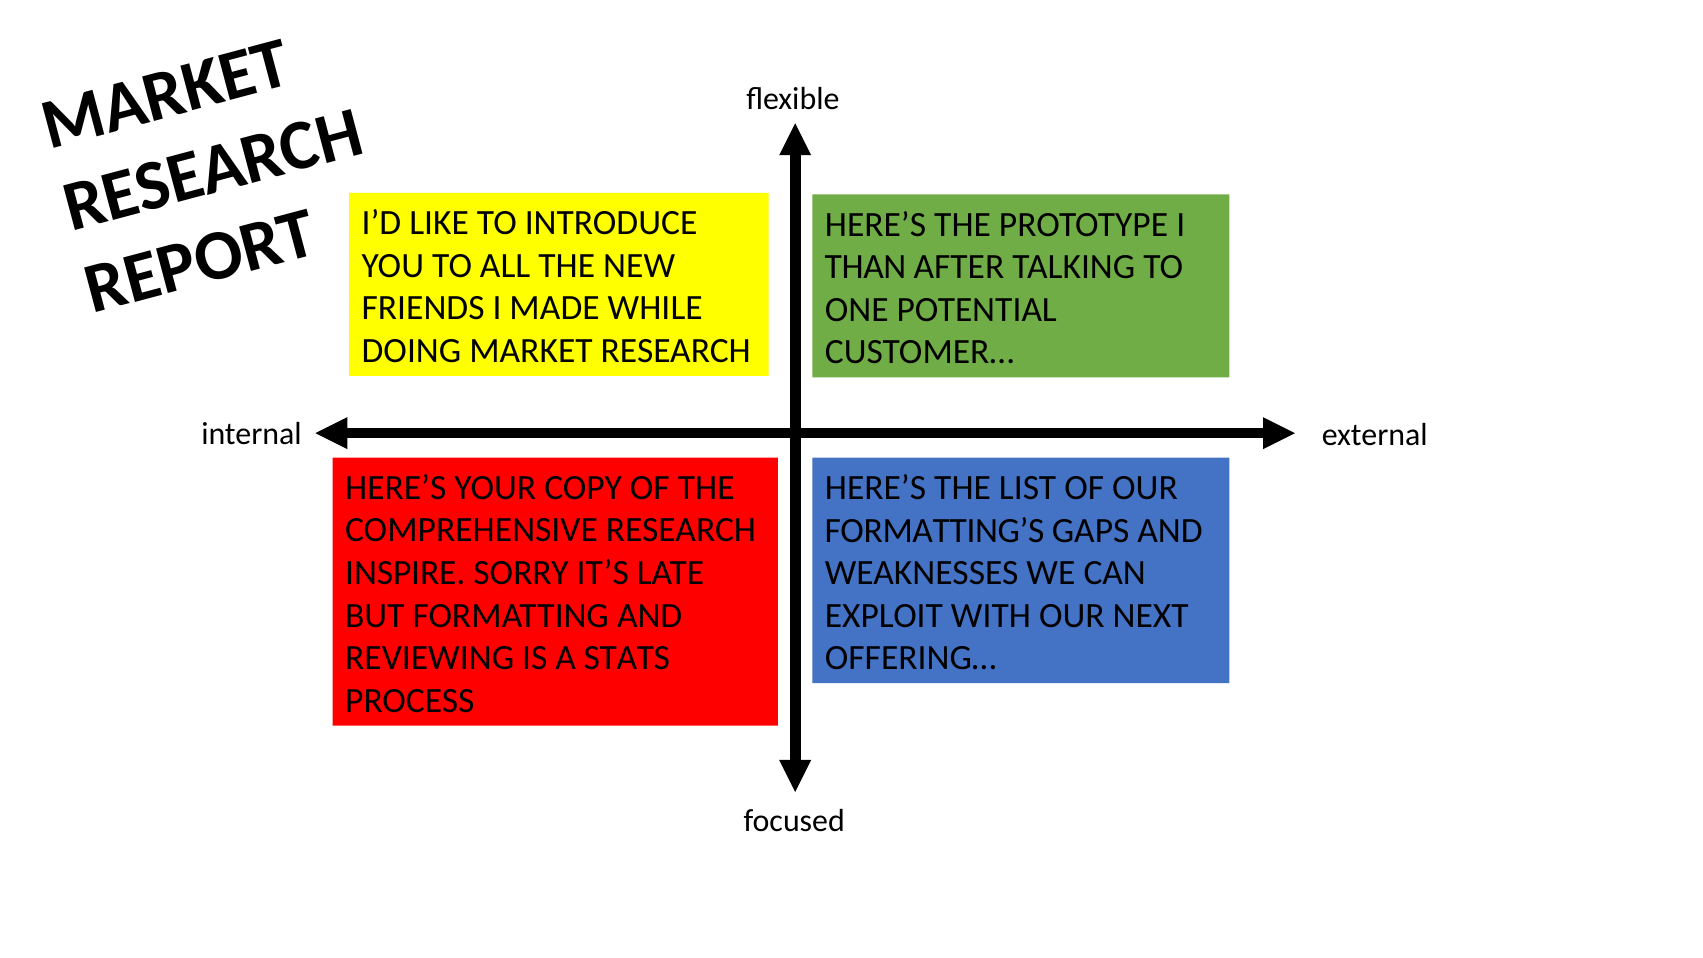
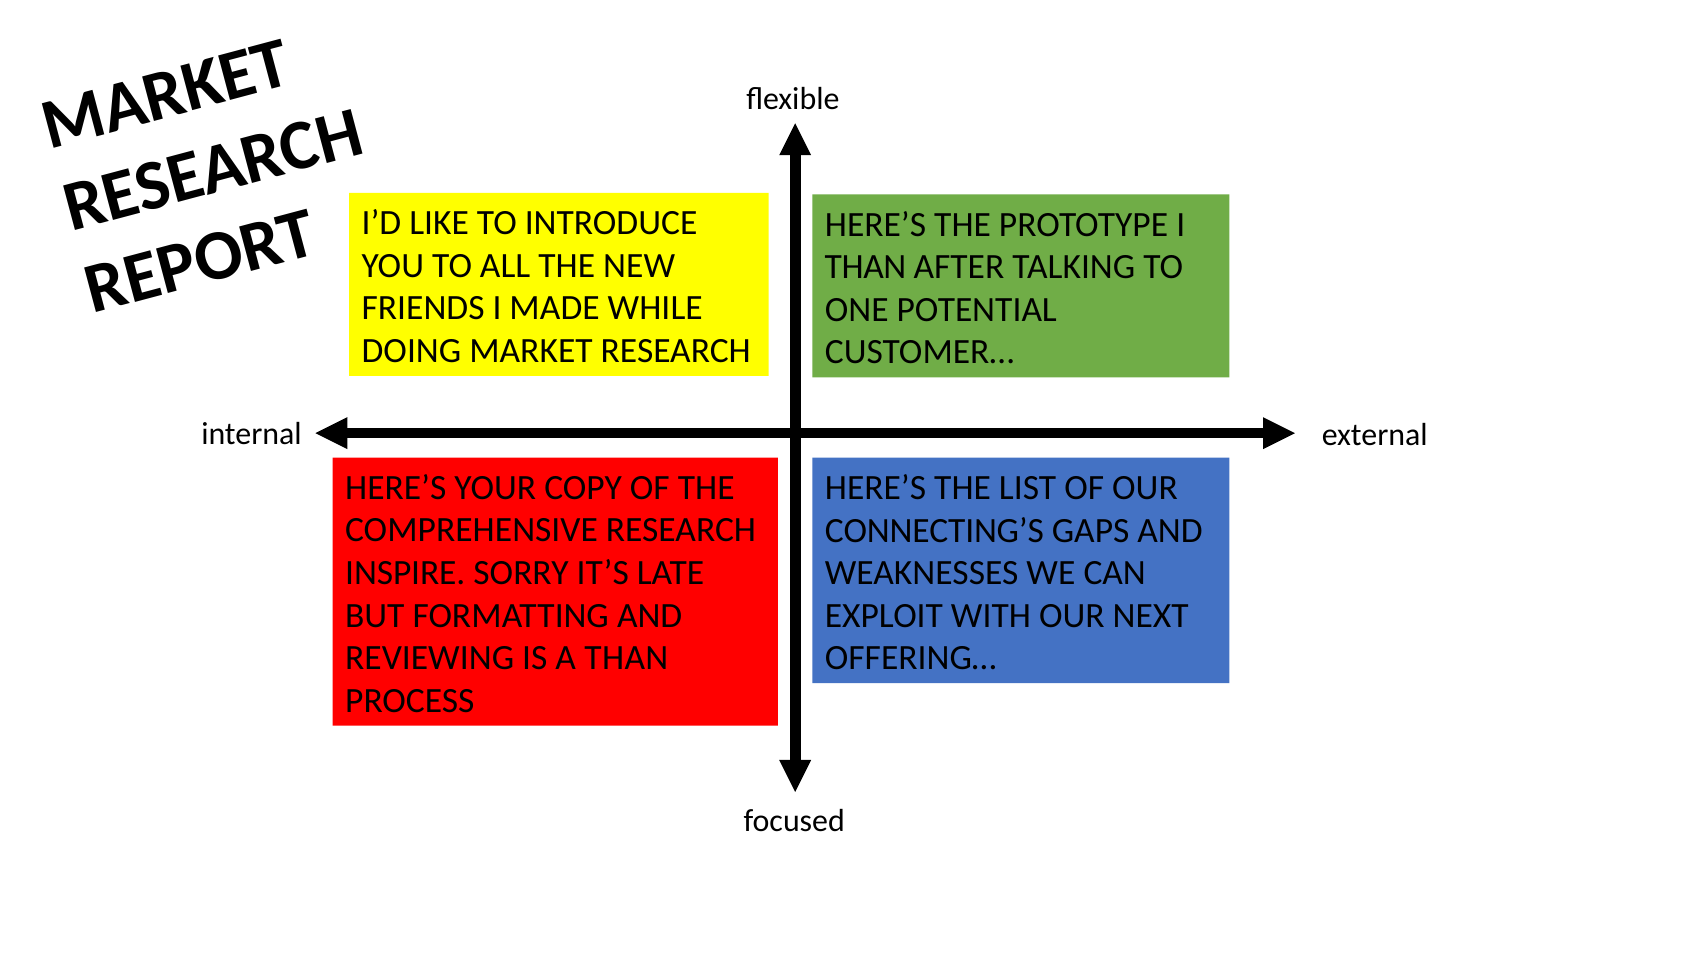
FORMATTING’S: FORMATTING’S -> CONNECTING’S (934, 530)
A STATS: STATS -> THAN (626, 658)
